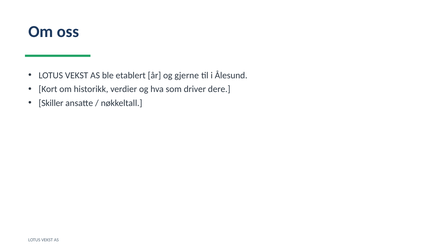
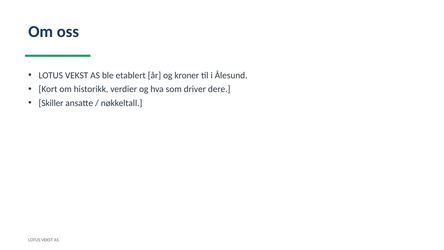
gjerne: gjerne -> kroner (187, 75)
